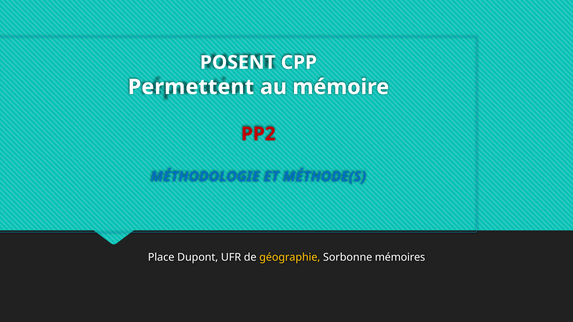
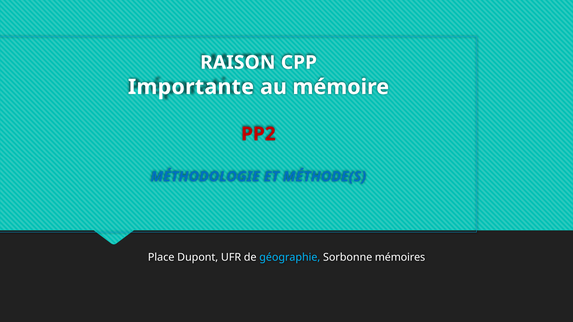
POSENT: POSENT -> RAISON (238, 63)
Permettent: Permettent -> Importante (191, 87)
géographie colour: yellow -> light blue (290, 258)
